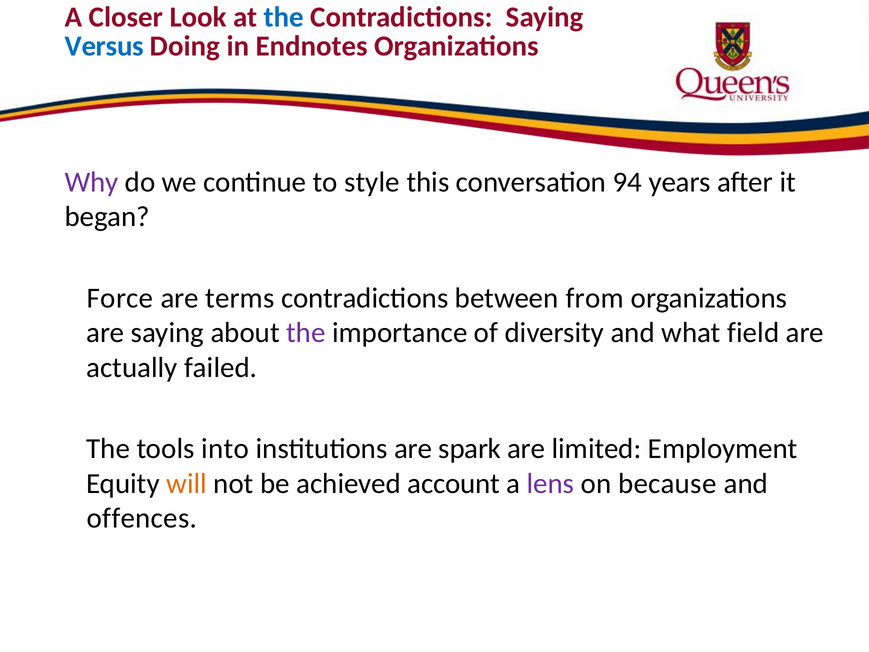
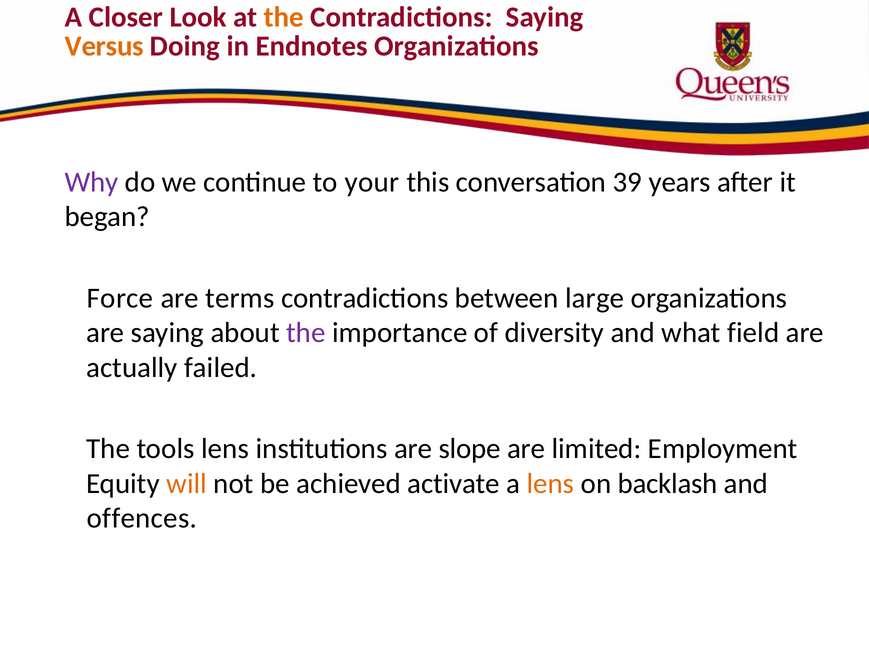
the colour: blue -> orange (284, 17)
Versus colour: blue -> orange (104, 46)
style: style -> your (372, 182)
94: 94 -> 39 (627, 182)
from: from -> large (595, 298)
tools into: into -> lens (225, 449)
spark: spark -> slope (470, 449)
account: account -> activate (454, 483)
lens colour: purple -> orange (550, 483)
because: because -> backlash (668, 483)
